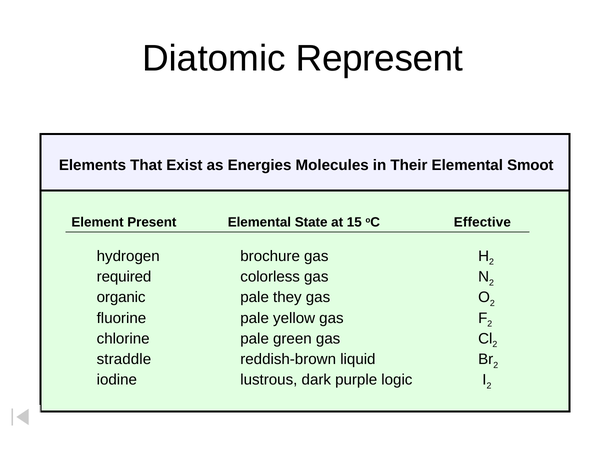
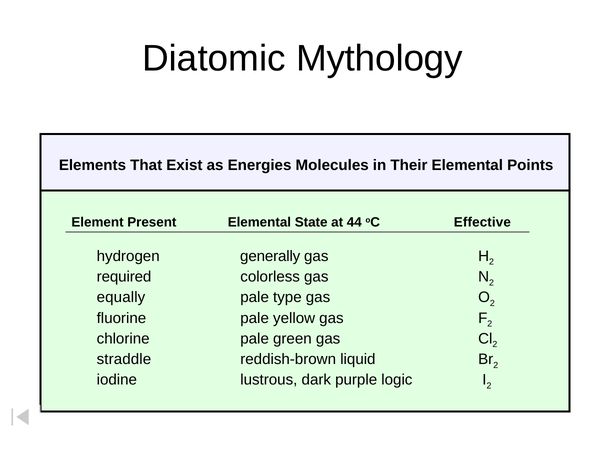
Represent: Represent -> Mythology (379, 59)
Smoot: Smoot -> Points (530, 165)
15: 15 -> 44 (354, 222)
brochure: brochure -> generally (270, 256)
organic: organic -> equally (121, 297)
they: they -> type (287, 297)
